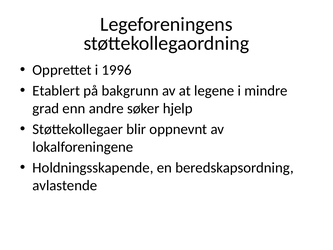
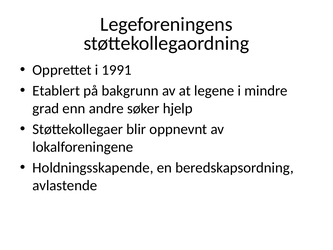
1996: 1996 -> 1991 (117, 70)
